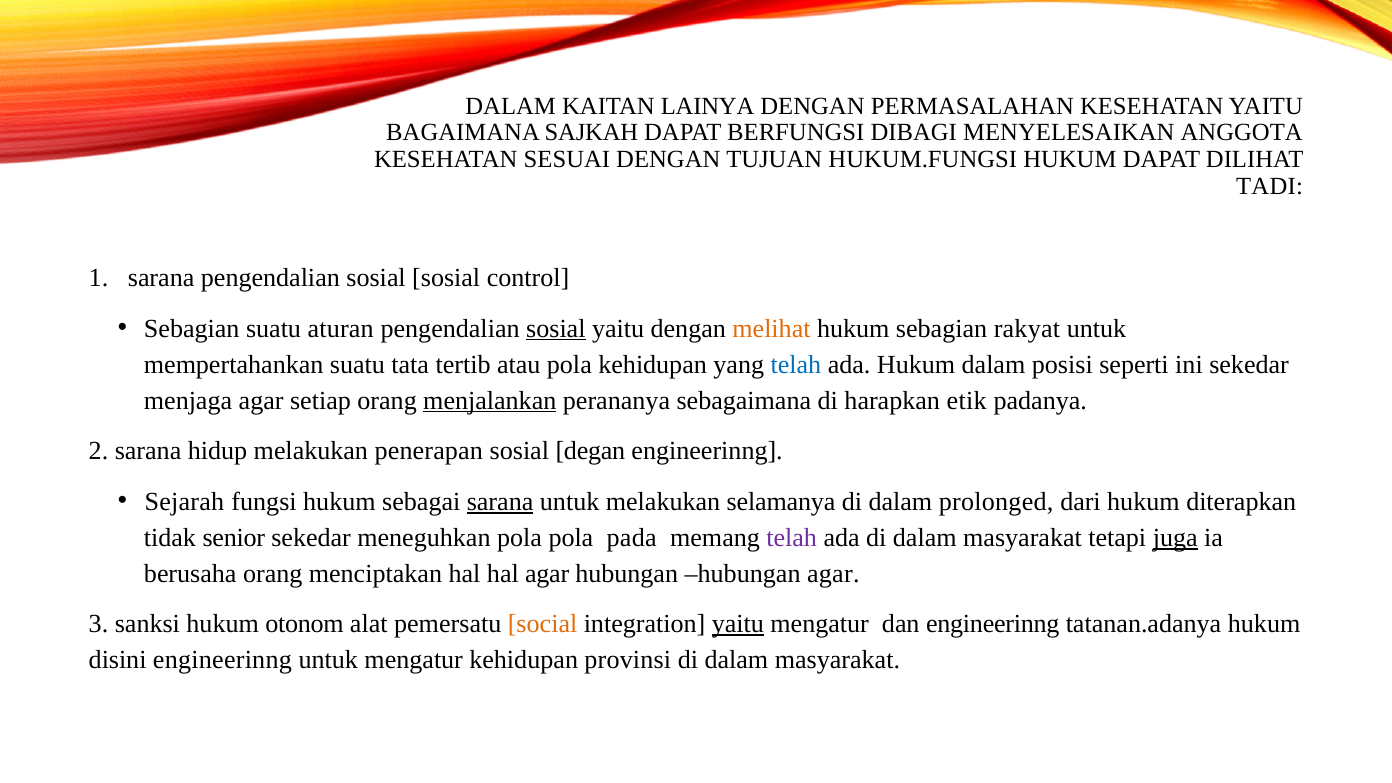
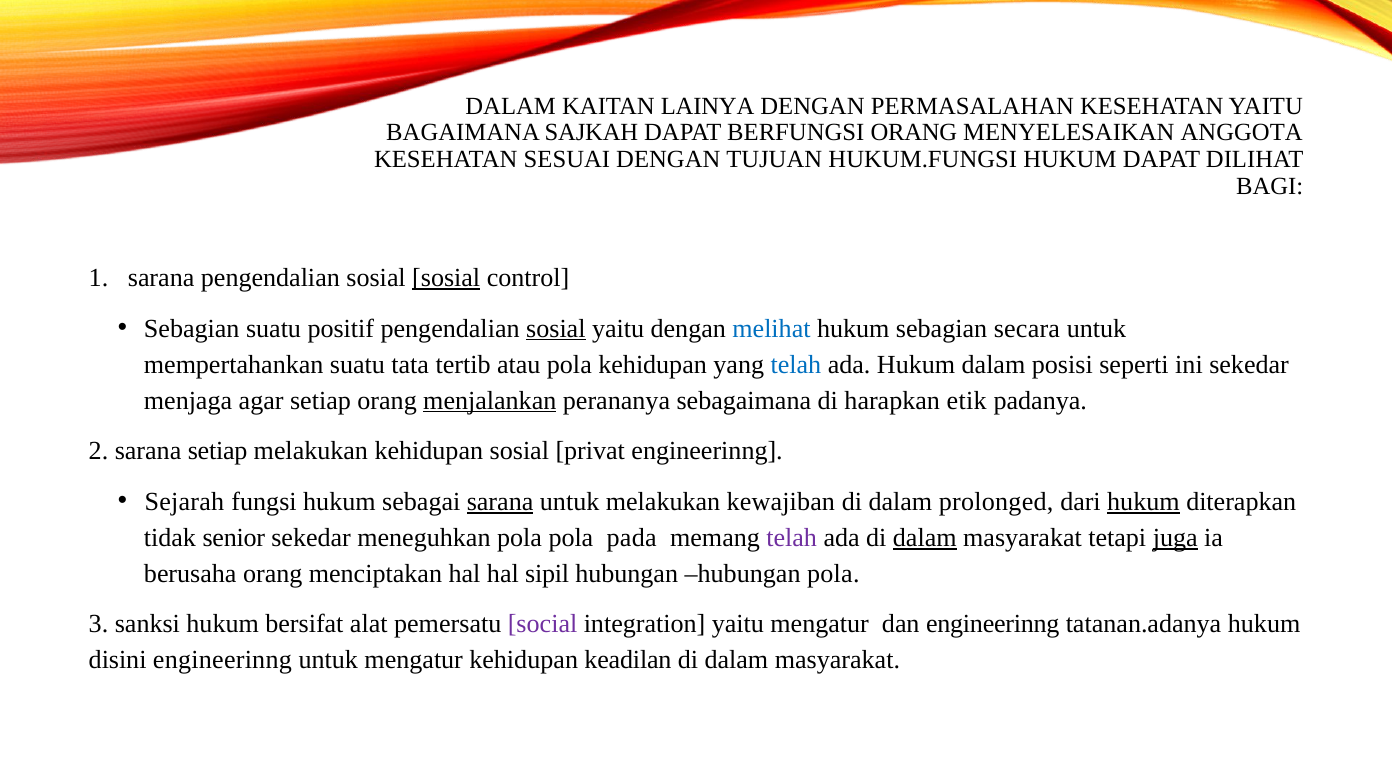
BERFUNGSI DIBAGI: DIBAGI -> ORANG (914, 133)
TADI: TADI -> BAGI (1270, 186)
sosial underline: none -> present (446, 278)
aturan: aturan -> positif (341, 328)
melihat colour: orange -> blue (771, 328)
rakyat: rakyat -> secara (1027, 328)
sarana hidup: hidup -> setiap (218, 451)
melakukan penerapan: penerapan -> kehidupan (429, 451)
degan: degan -> privat (590, 451)
selamanya: selamanya -> kewajiban (781, 502)
hukum underline: none -> present (1143, 502)
dalam underline: none -> present (925, 538)
hal agar: agar -> sipil (547, 574)
hubungan agar: agar -> pola (833, 574)
otonom: otonom -> bersifat (304, 624)
social colour: orange -> purple (543, 624)
yaitu underline: present -> none (738, 624)
provinsi: provinsi -> keadilan (628, 660)
